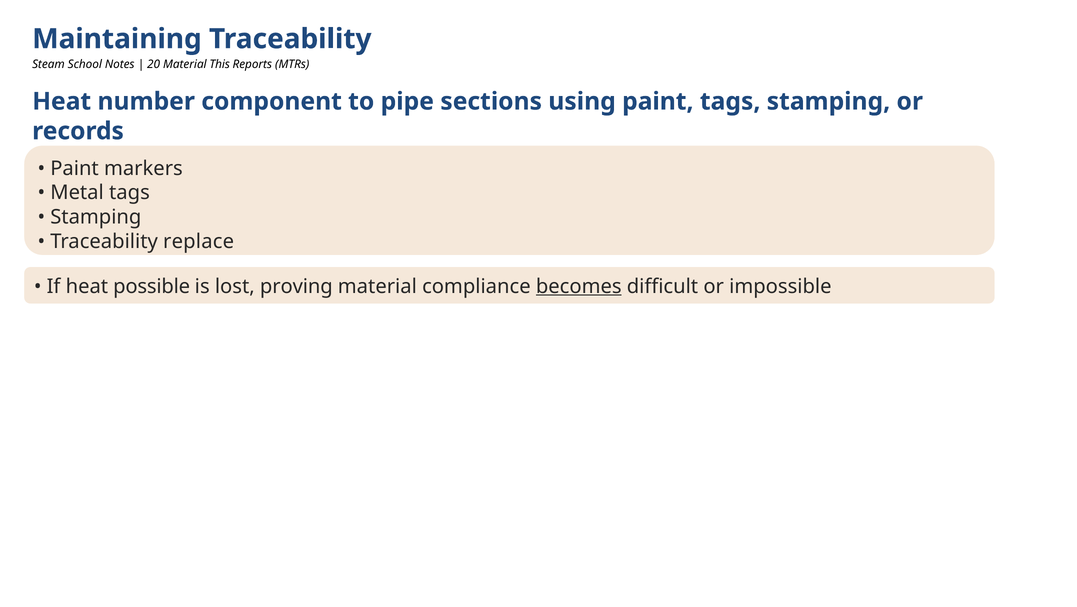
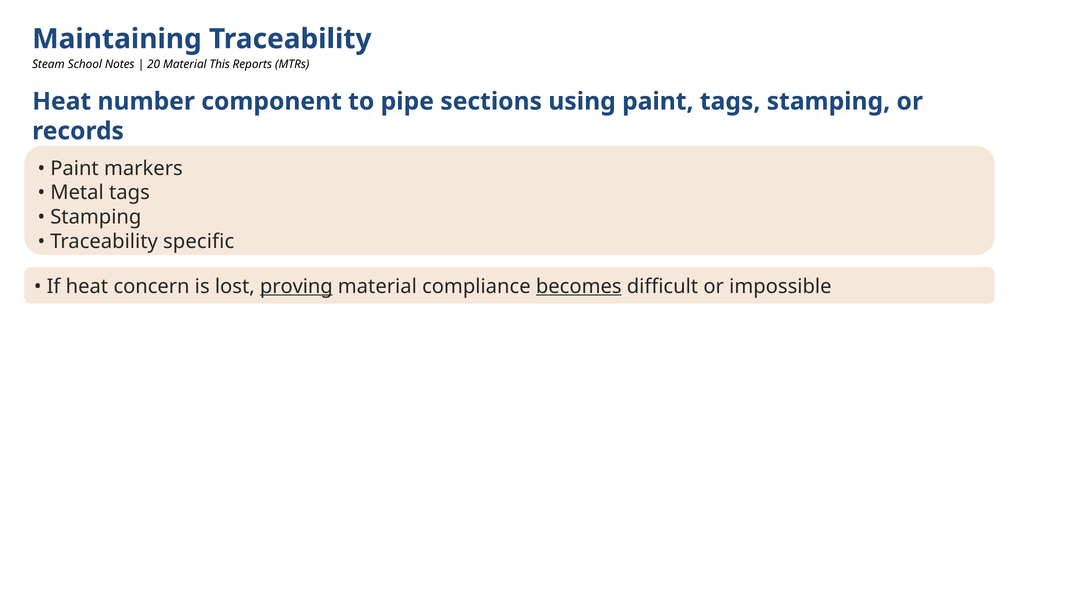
replace: replace -> specific (199, 241)
possible: possible -> concern (152, 286)
proving underline: none -> present (296, 286)
